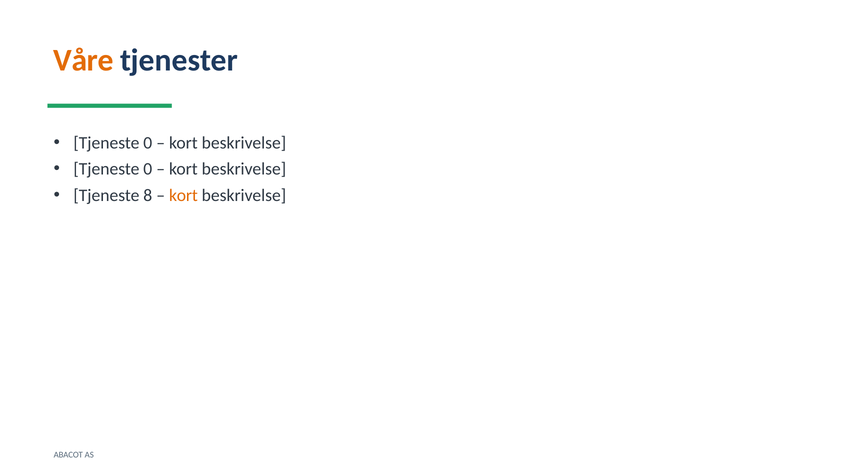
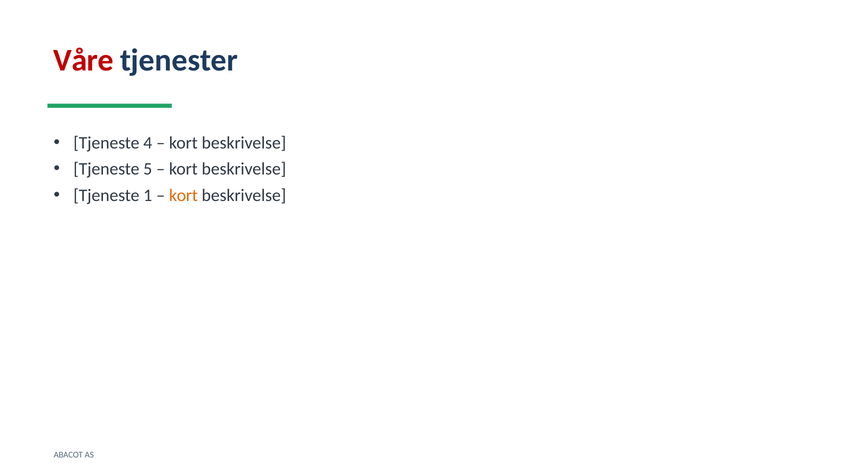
Våre colour: orange -> red (83, 60)
0: 0 -> 4 (148, 143)
0: 0 -> 5 (148, 169)
8: 8 -> 1 (148, 195)
